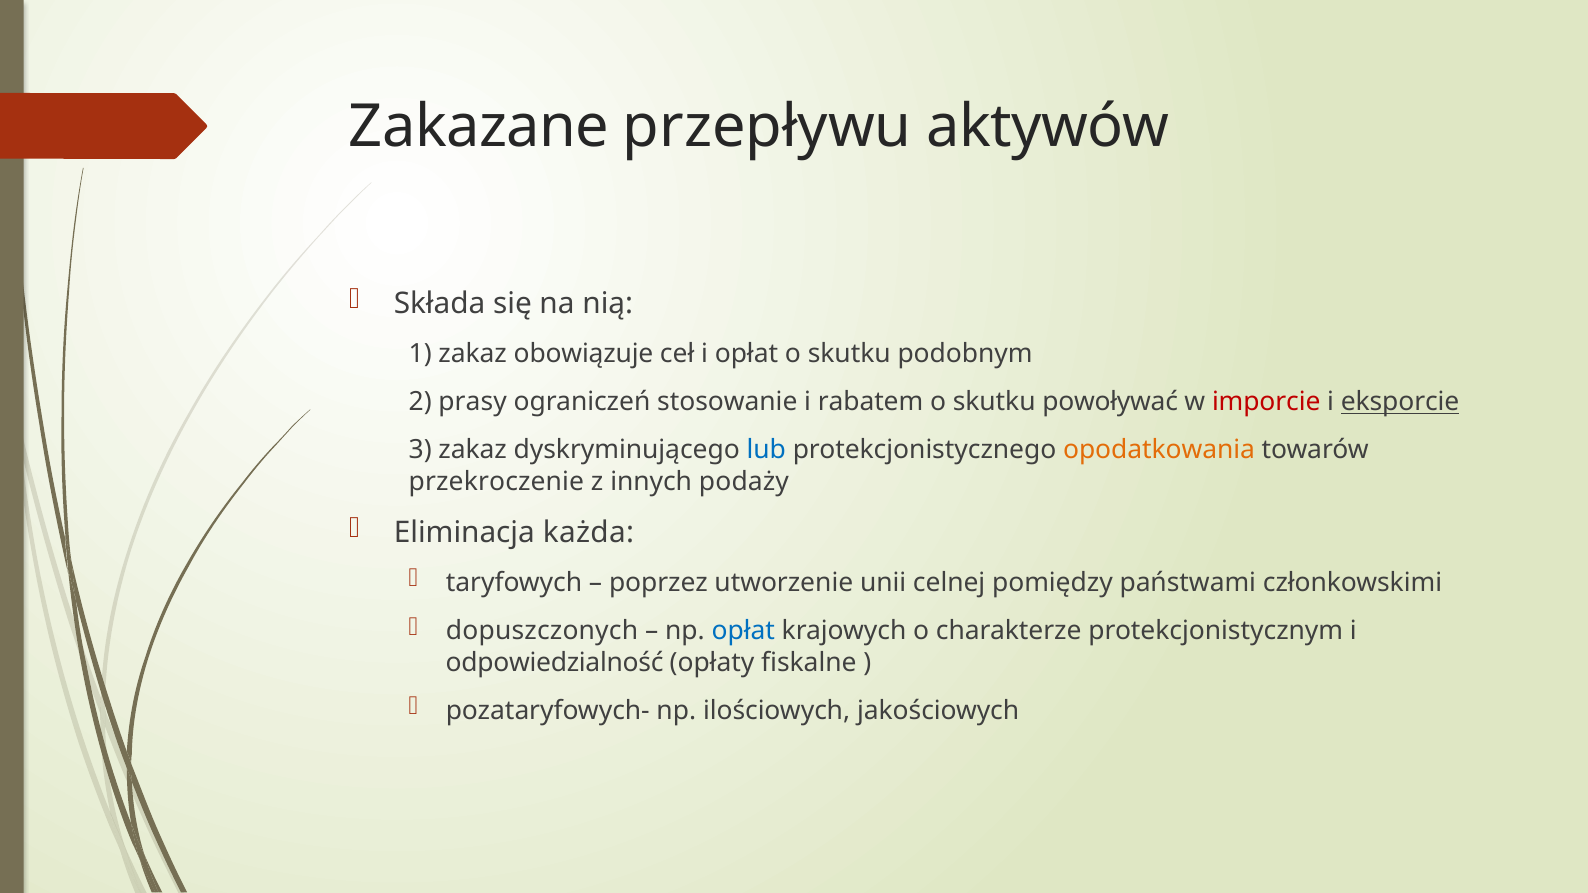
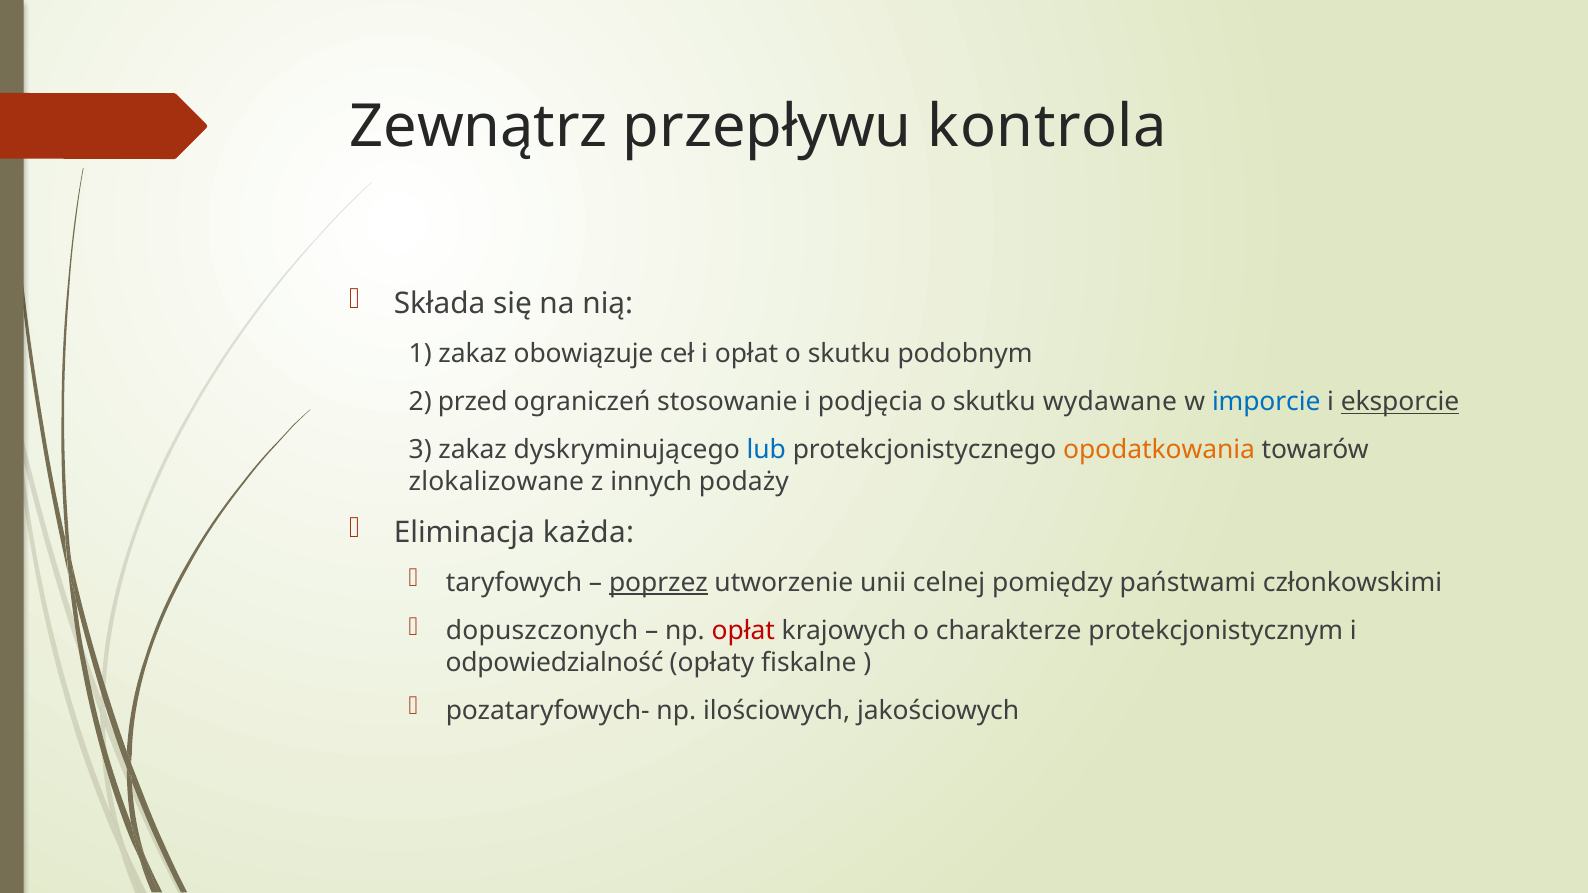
Zakazane: Zakazane -> Zewnątrz (479, 127)
aktywów: aktywów -> kontrola (1047, 127)
prasy: prasy -> przed (473, 402)
rabatem: rabatem -> podjęcia (870, 402)
powoływać: powoływać -> wydawane (1110, 402)
imporcie colour: red -> blue (1266, 402)
przekroczenie: przekroczenie -> zlokalizowane (496, 482)
poprzez underline: none -> present (658, 583)
opłat colour: blue -> red (743, 631)
